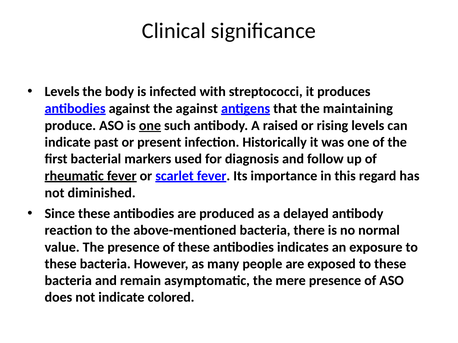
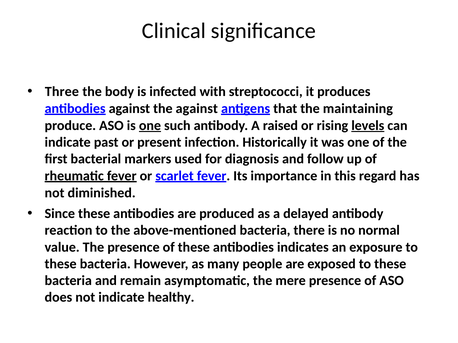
Levels: Levels -> Three (62, 92)
levels underline: none -> present (368, 126)
colored: colored -> healthy (171, 298)
